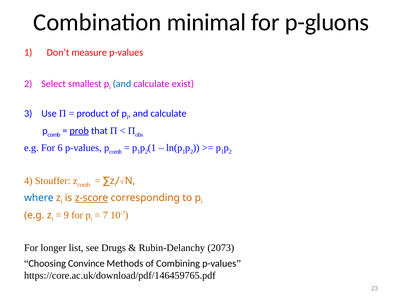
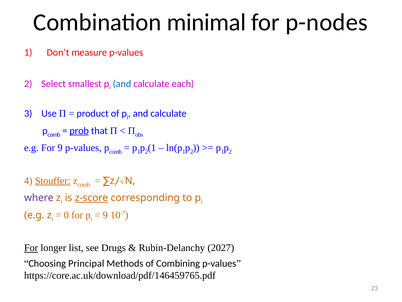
p-gluons: p-gluons -> p-nodes (327, 22)
exist: exist -> each (183, 84)
For 6: 6 -> 9 (60, 148)
Stouffer underline: none -> present (53, 180)
where colour: blue -> purple (39, 198)
9: 9 -> 0 (66, 215)
7: 7 -> 9 (105, 215)
For underline: none -> present (31, 248)
2073: 2073 -> 2027 (221, 248)
Convince: Convince -> Principal (86, 263)
